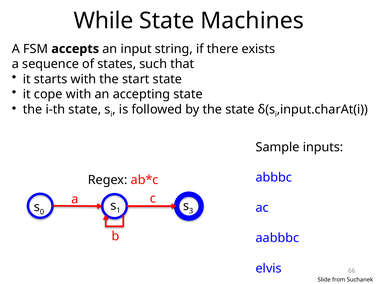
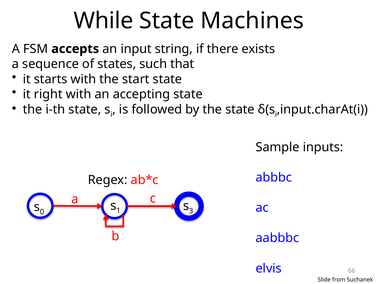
cope: cope -> right (48, 94)
